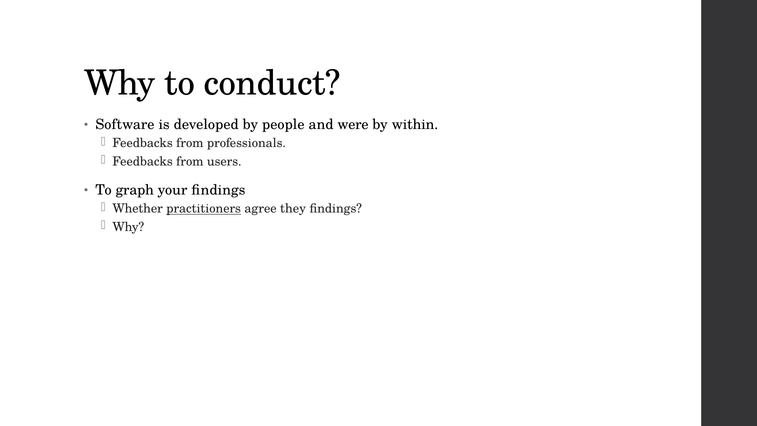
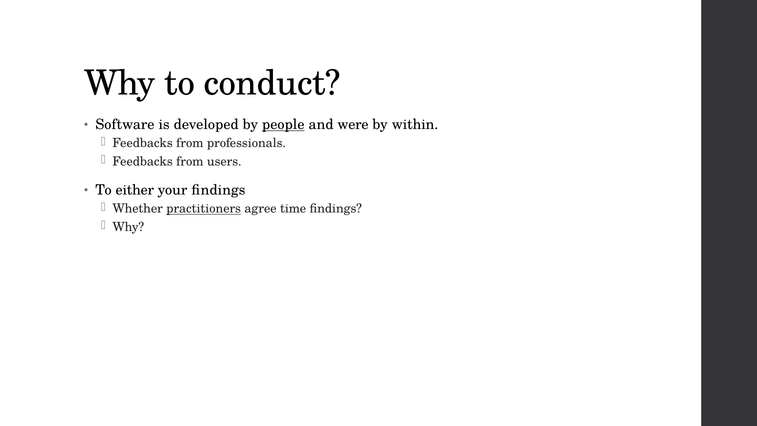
people underline: none -> present (283, 125)
graph: graph -> either (135, 190)
they: they -> time (293, 209)
